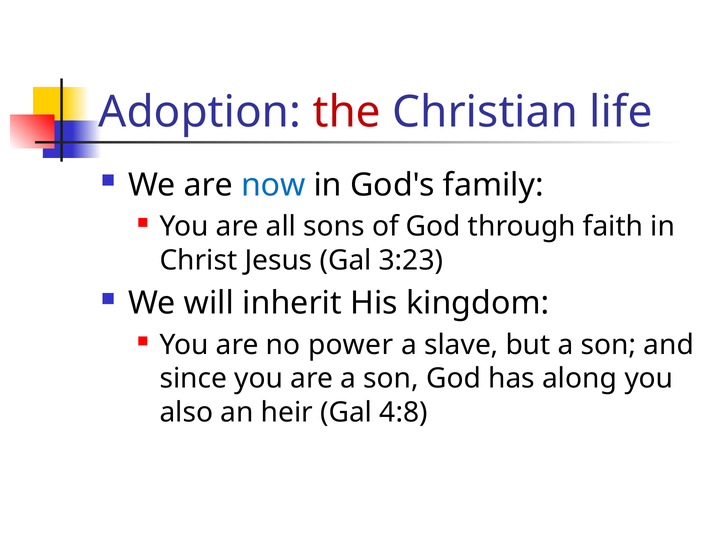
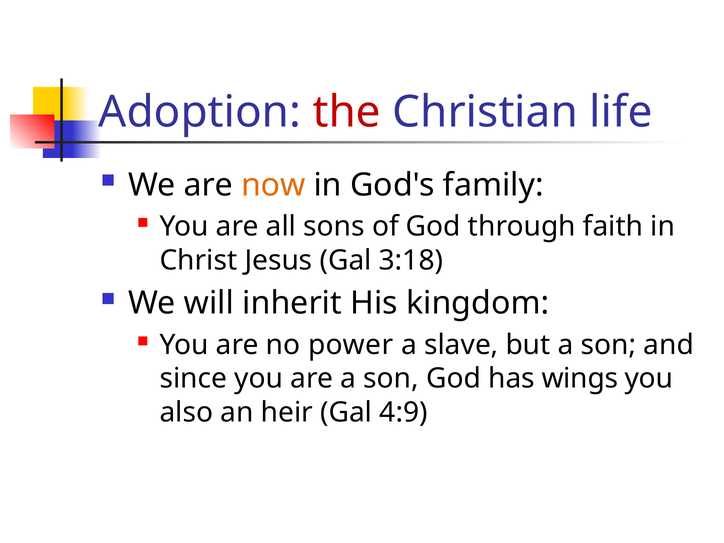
now colour: blue -> orange (273, 185)
3:23: 3:23 -> 3:18 (411, 260)
along: along -> wings (580, 379)
4:8: 4:8 -> 4:9 (404, 412)
